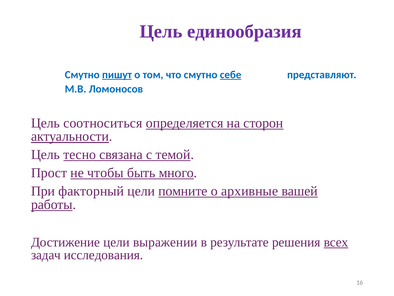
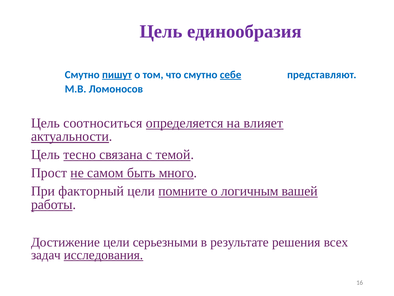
сторон: сторон -> влияет (263, 123)
чтобы: чтобы -> самом (105, 173)
архивные: архивные -> логичным (250, 191)
выражении: выражении -> серьезными (165, 242)
всех underline: present -> none (336, 242)
исследования underline: none -> present (104, 255)
